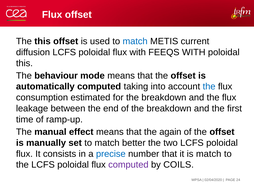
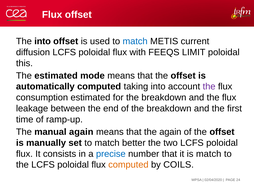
The this: this -> into (43, 41)
FEEQS WITH: WITH -> LIMIT (194, 52)
The behaviour: behaviour -> estimated (56, 76)
the colour: blue -> purple (209, 87)
manual effect: effect -> again (81, 132)
computed colour: purple -> orange (128, 165)
